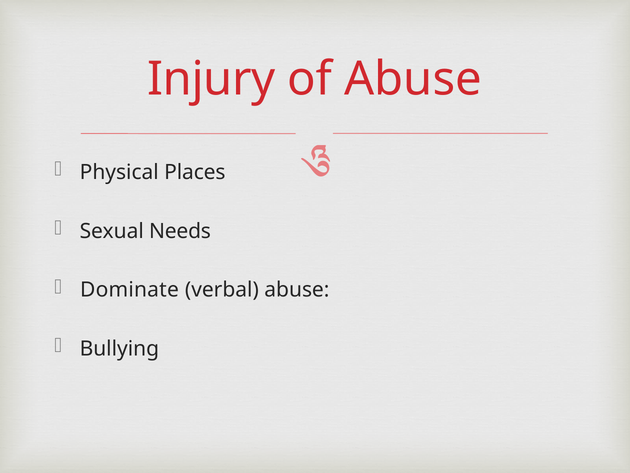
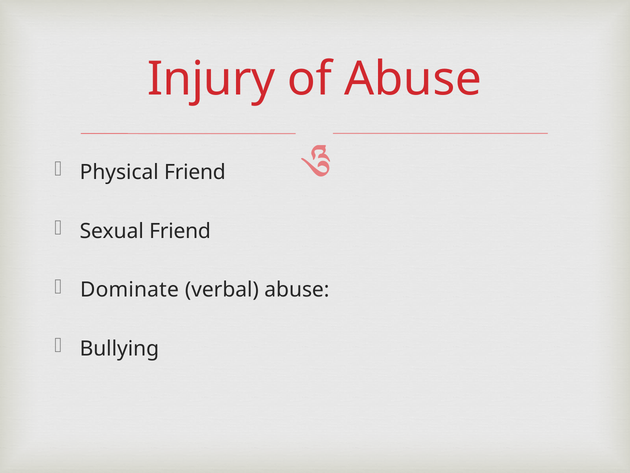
Physical Places: Places -> Friend (195, 172)
Sexual Needs: Needs -> Friend (180, 231)
